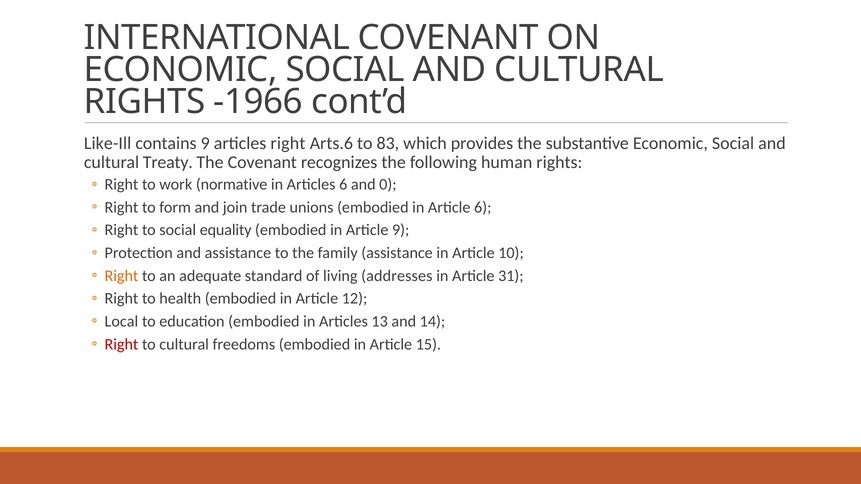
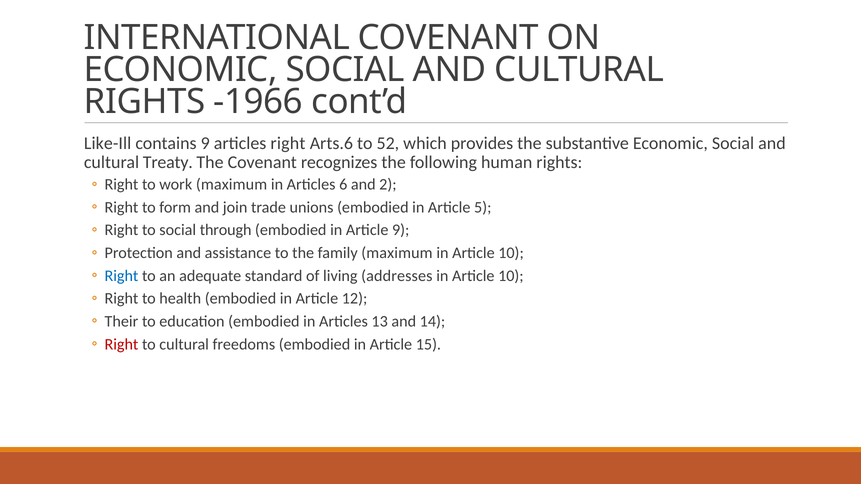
83: 83 -> 52 (388, 143)
work normative: normative -> maximum (232, 185)
0: 0 -> 2 (388, 185)
Article 6: 6 -> 5 (483, 207)
equality: equality -> through (226, 230)
family assistance: assistance -> maximum (397, 253)
Right colour: orange -> blue (121, 276)
31: 31 -> 10 (511, 276)
Local: Local -> Their (121, 322)
